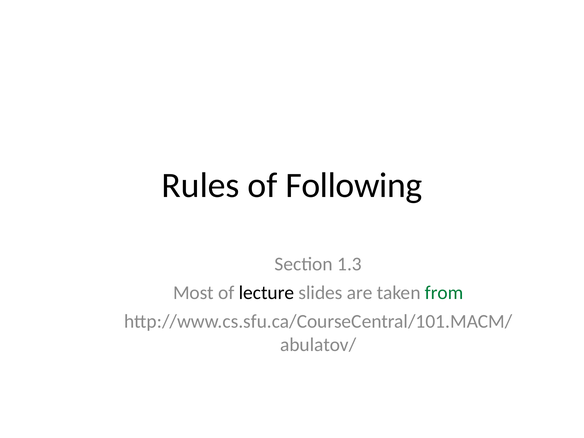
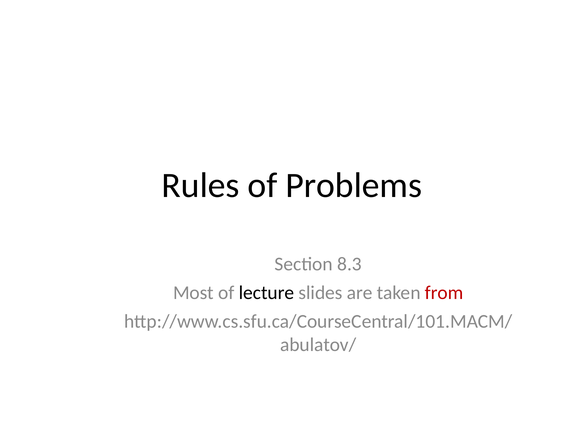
Following: Following -> Problems (354, 185)
1.3: 1.3 -> 8.3 (349, 264)
from colour: green -> red (444, 293)
